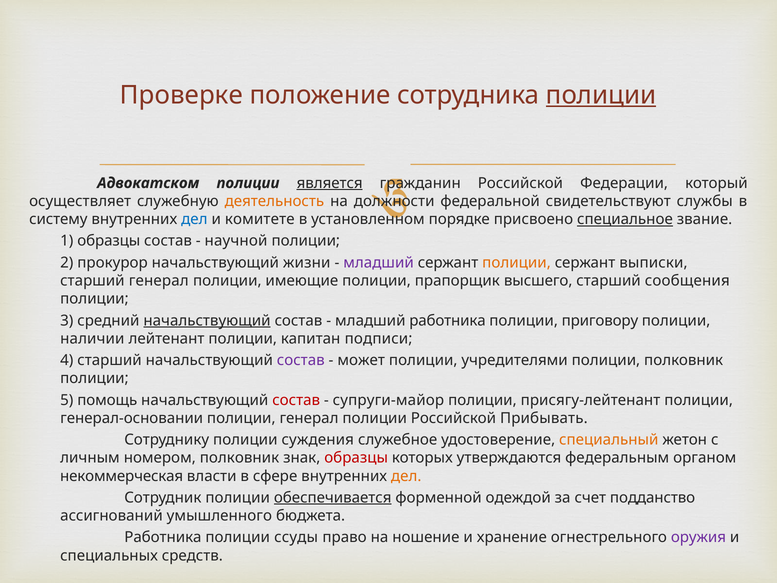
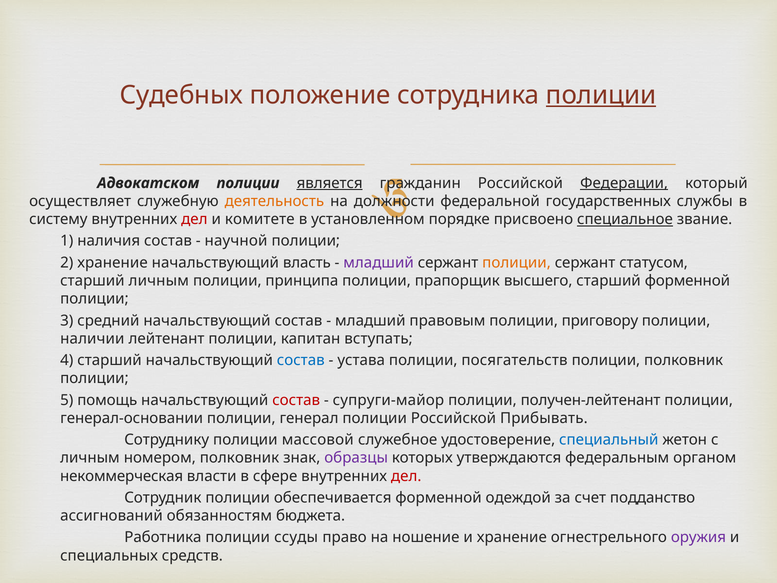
Проверке: Проверке -> Судебных (181, 95)
Федерации underline: none -> present (624, 183)
свидетельствуют: свидетельствуют -> государственных (608, 201)
дел colour: blue -> red (194, 219)
1 образцы: образцы -> наличия (109, 241)
2 прокурор: прокурор -> хранение (113, 262)
жизни: жизни -> власть (307, 262)
выписки: выписки -> статусом (654, 262)
старший генерал: генерал -> личным (159, 281)
имеющие: имеющие -> принципа (302, 281)
старший сообщения: сообщения -> форменной (687, 281)
начальствующий underline: present -> none (207, 320)
младший работника: работника -> правовым (447, 320)
подписи: подписи -> вступать (379, 339)
состав colour: purple -> blue (301, 360)
может: может -> устава (361, 360)
учредителями: учредителями -> посягательств (515, 360)
присягу-лейтенант: присягу-лейтенант -> получен-лейтенант (591, 400)
суждения: суждения -> массовой (318, 440)
специальный colour: orange -> blue (609, 440)
образцы colour: red -> purple (356, 458)
дел colour: orange -> red (406, 476)
обеспечивается underline: present -> none (333, 497)
умышленного: умышленного -> обязанностям (219, 516)
